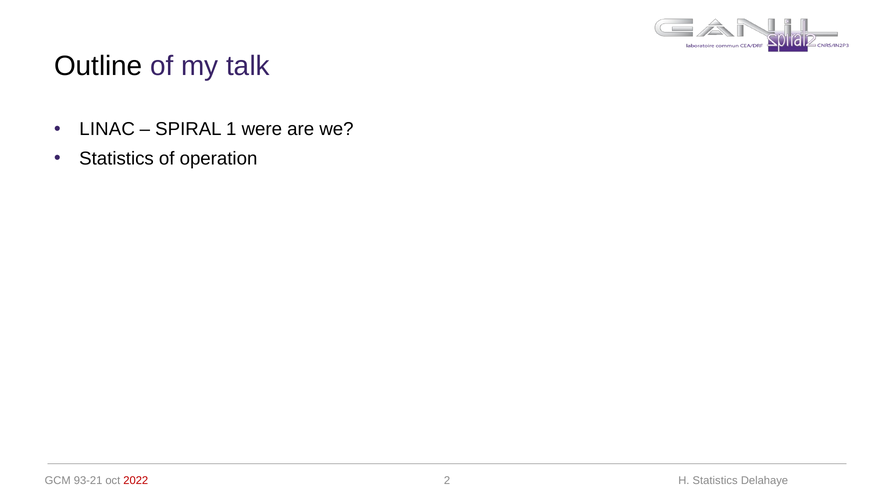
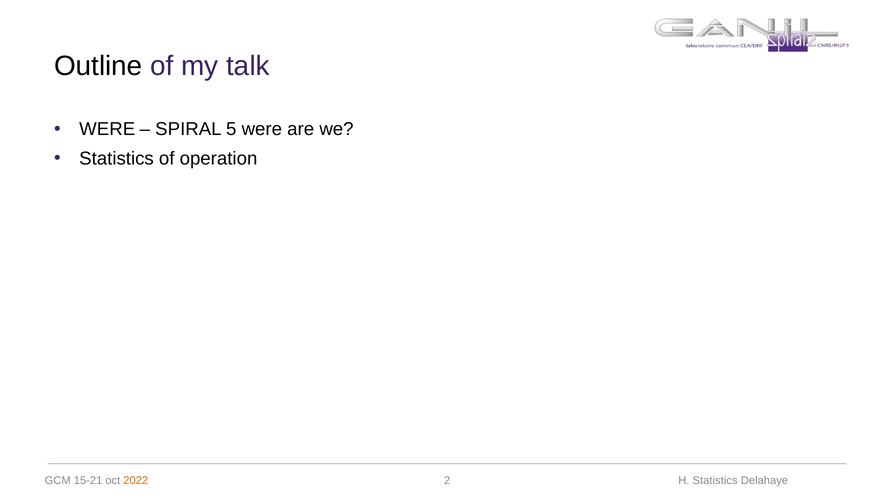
LINAC: LINAC -> WERE (107, 129)
1: 1 -> 5 (231, 129)
93-21: 93-21 -> 15-21 (88, 480)
2022 colour: red -> orange (136, 480)
